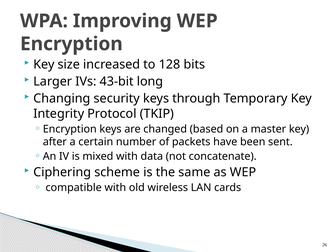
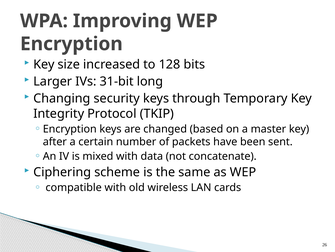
43-bit: 43-bit -> 31-bit (117, 81)
